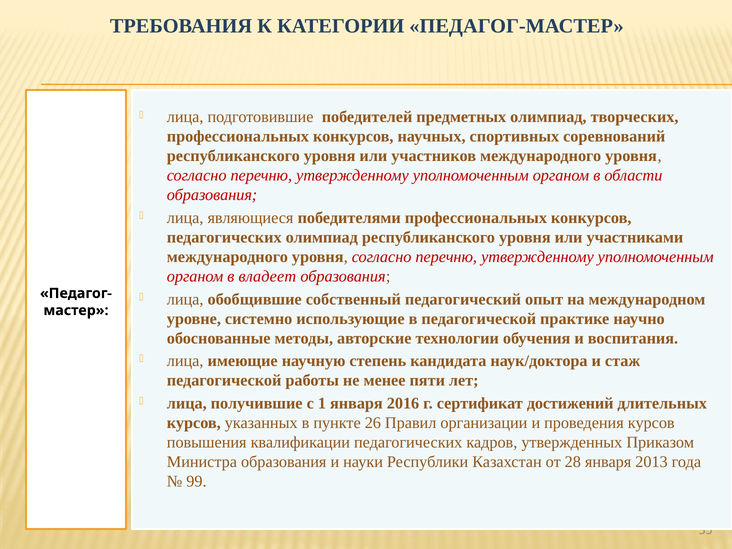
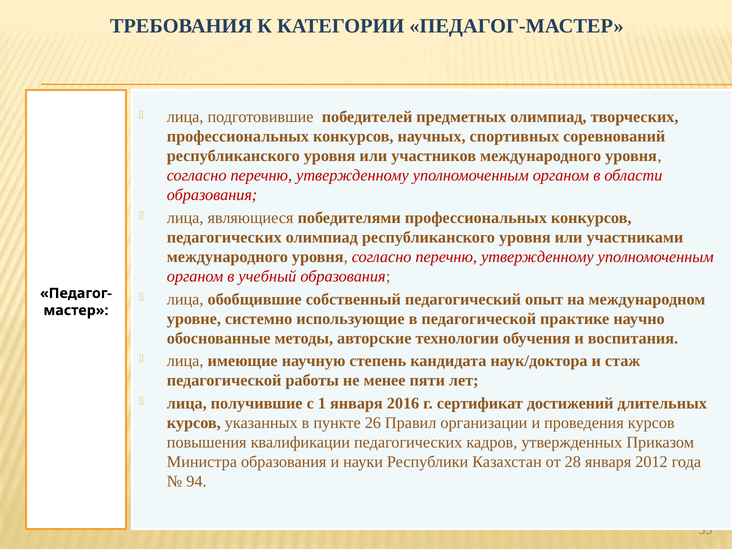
владеет: владеет -> учебный (267, 276)
2013: 2013 -> 2012 (652, 462)
99: 99 -> 94 (196, 481)
